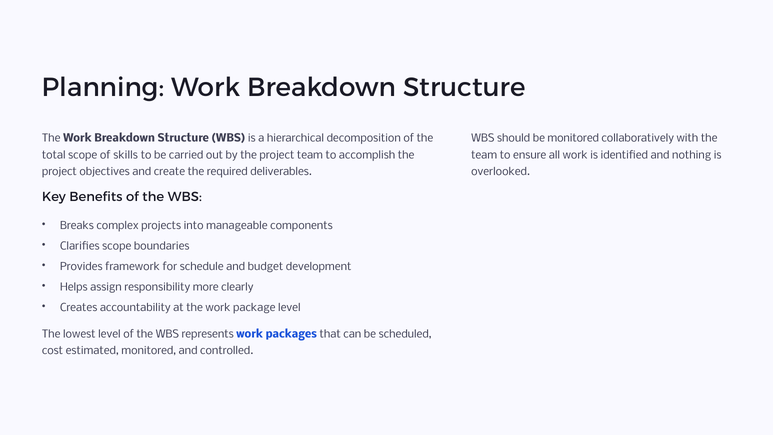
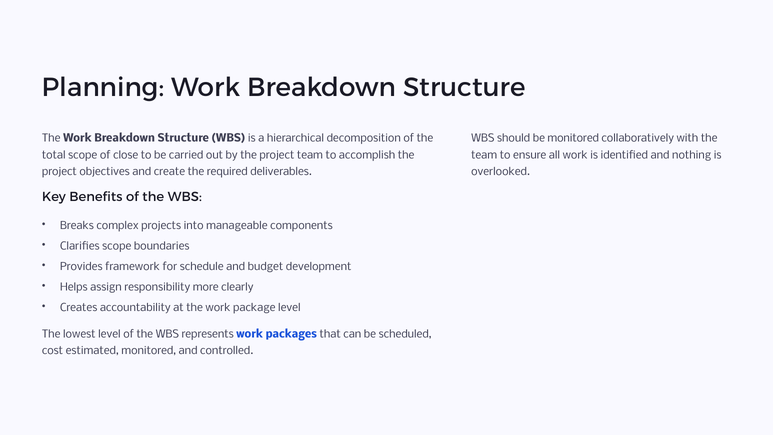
skills: skills -> close (126, 155)
